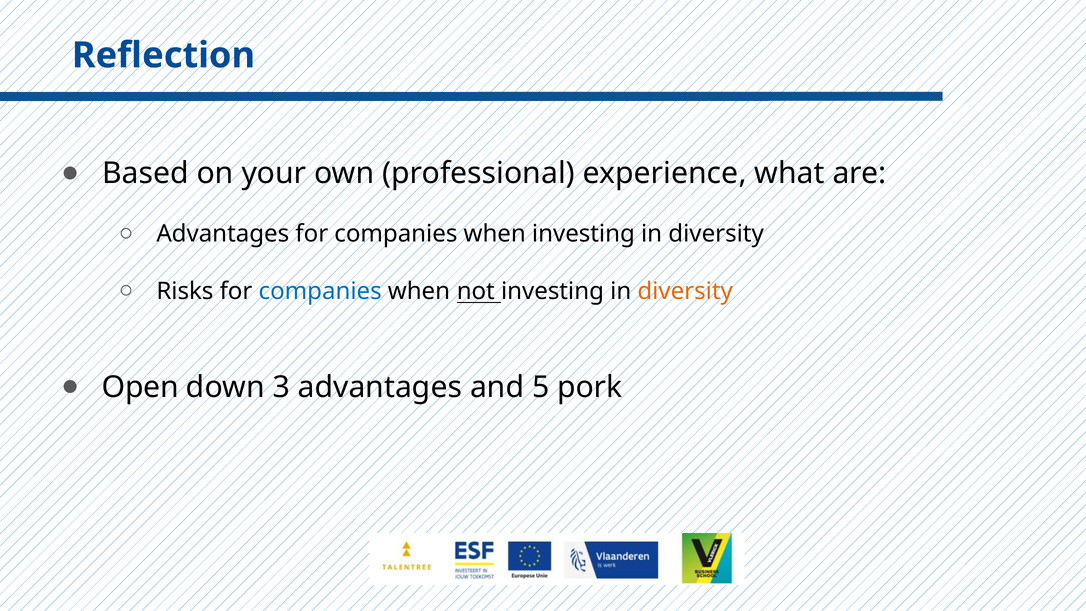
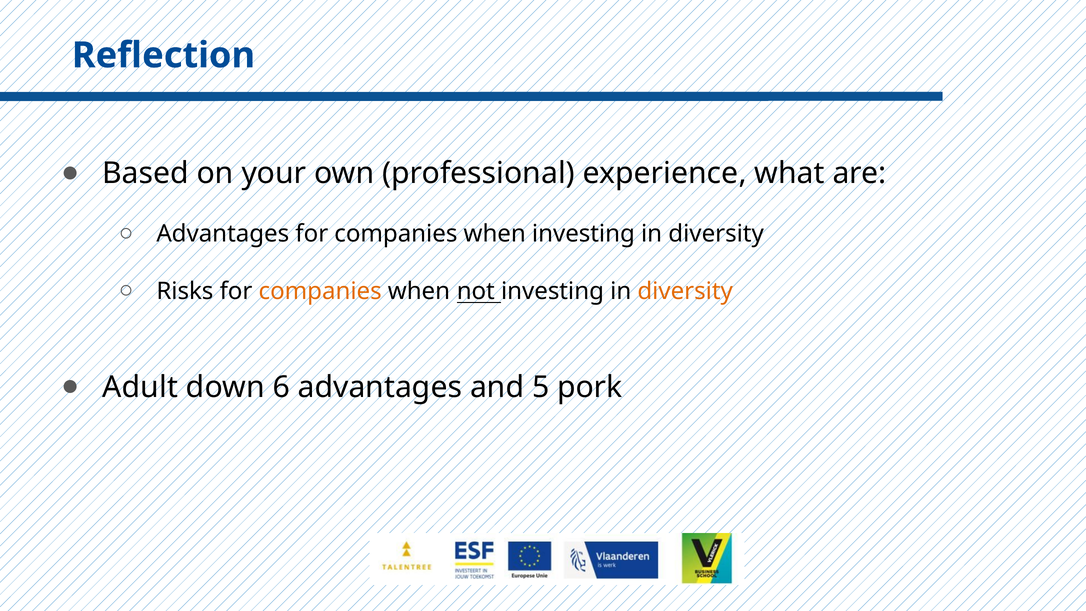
companies colour: blue -> orange (320, 291)
Open: Open -> Adult (140, 387)
3: 3 -> 6 (281, 387)
